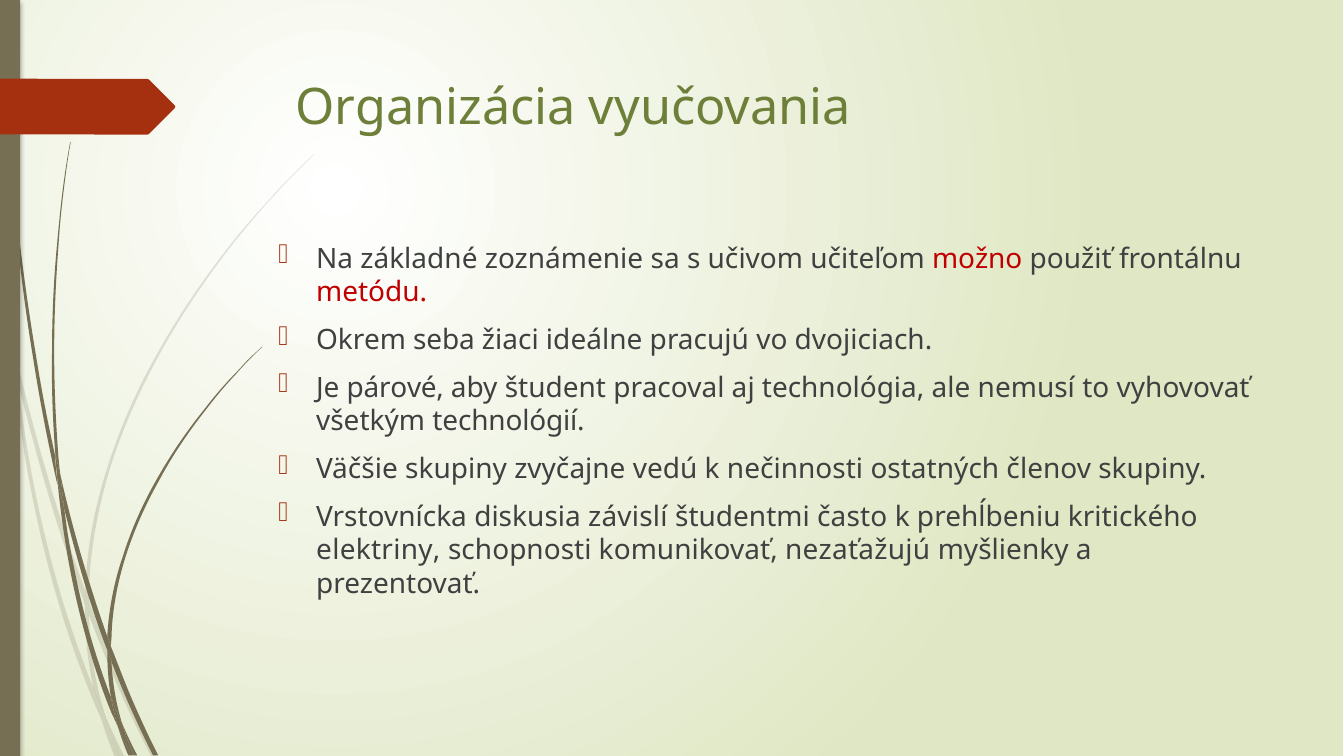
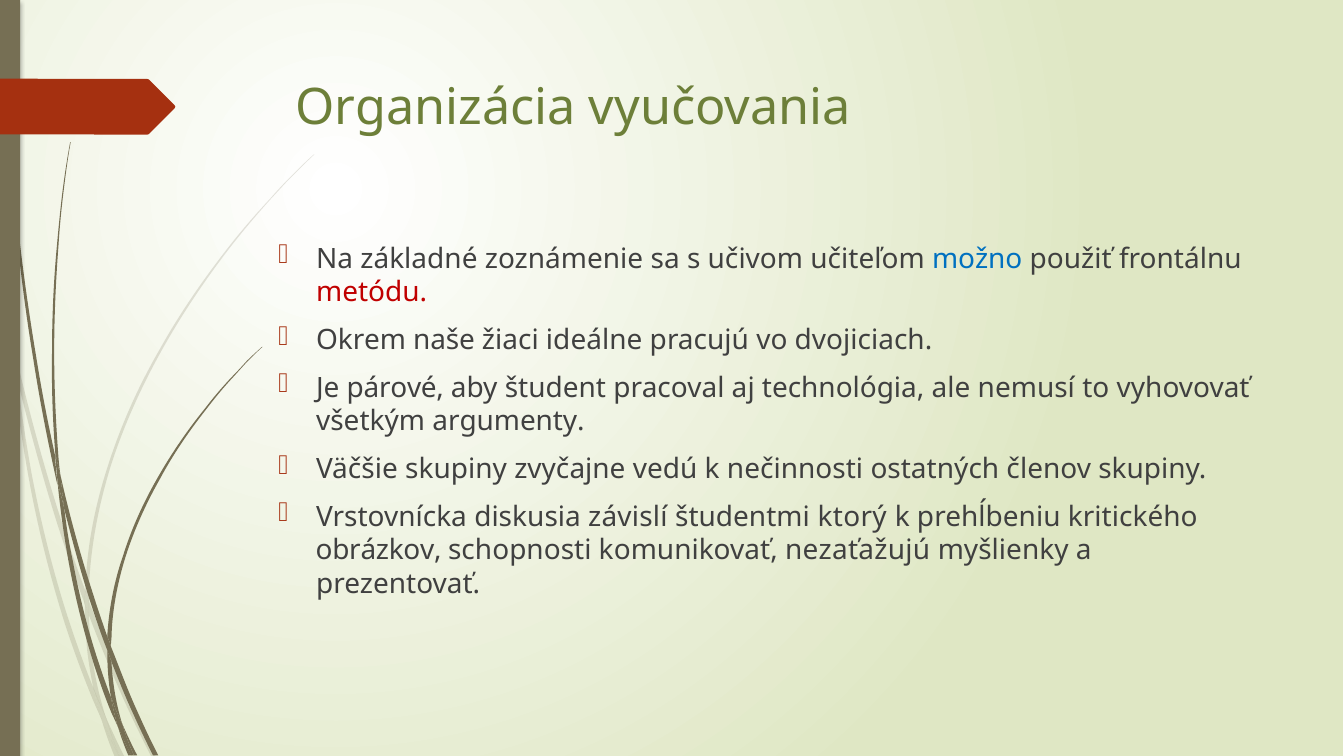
možno colour: red -> blue (977, 259)
seba: seba -> naše (444, 340)
technológií: technológií -> argumenty (509, 421)
často: často -> ktorý (852, 517)
elektriny: elektriny -> obrázkov (379, 550)
